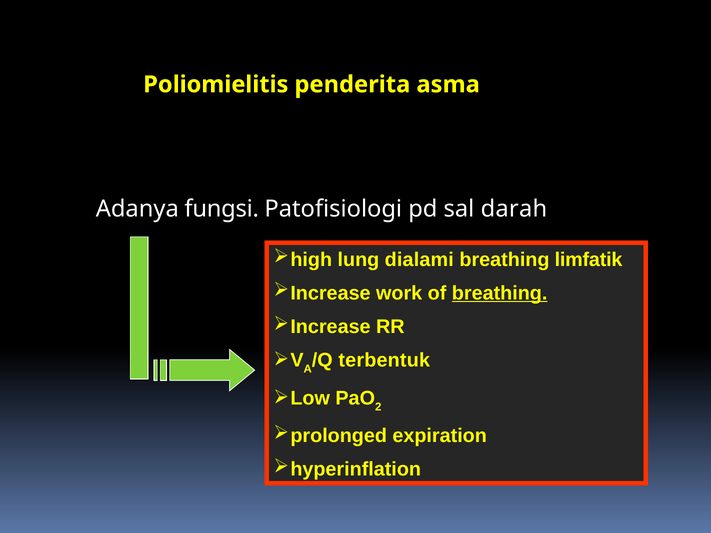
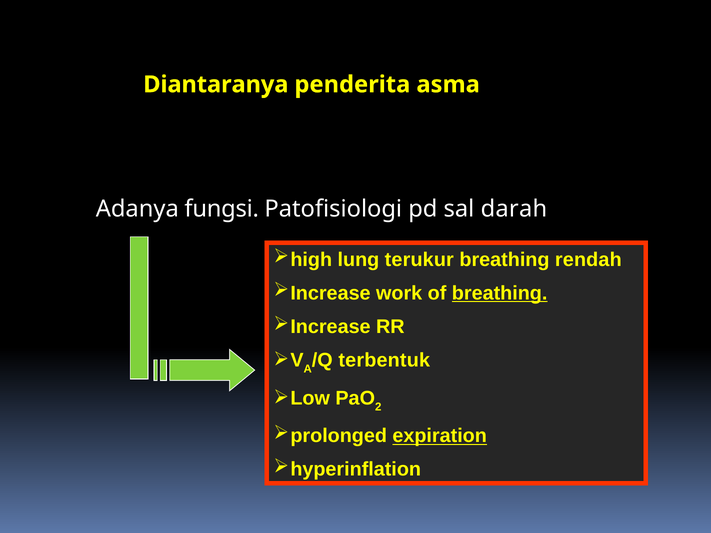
Poliomielitis: Poliomielitis -> Diantaranya (216, 85)
dialami: dialami -> terukur (419, 260)
limfatik: limfatik -> rendah (588, 260)
expiration underline: none -> present (440, 436)
